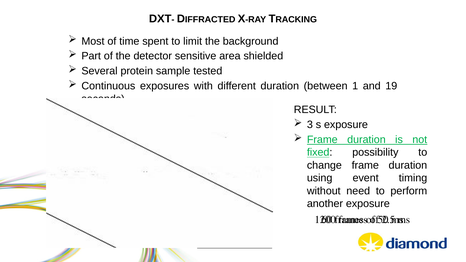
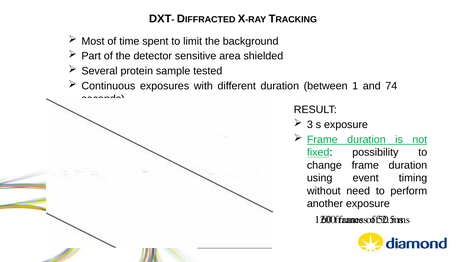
19: 19 -> 74 (391, 86)
